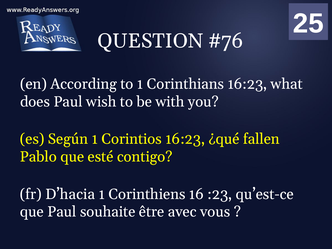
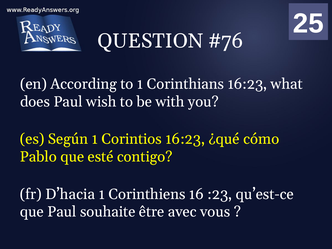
fallen: fallen -> cómo (261, 139)
